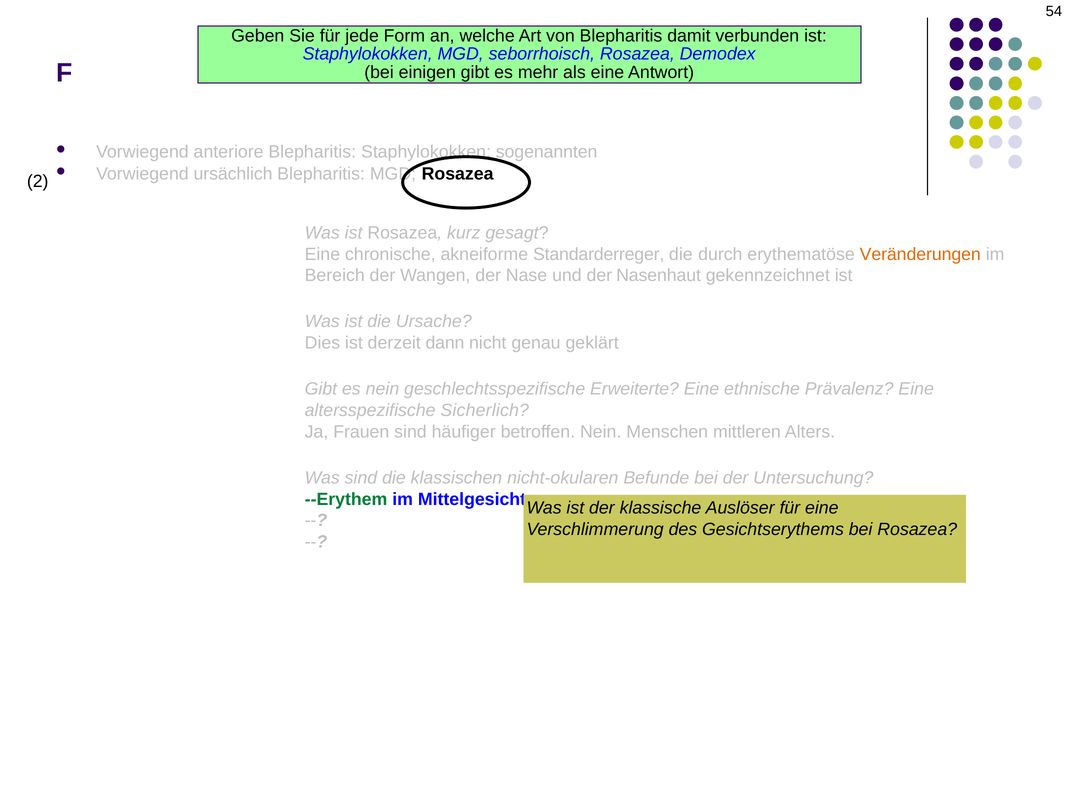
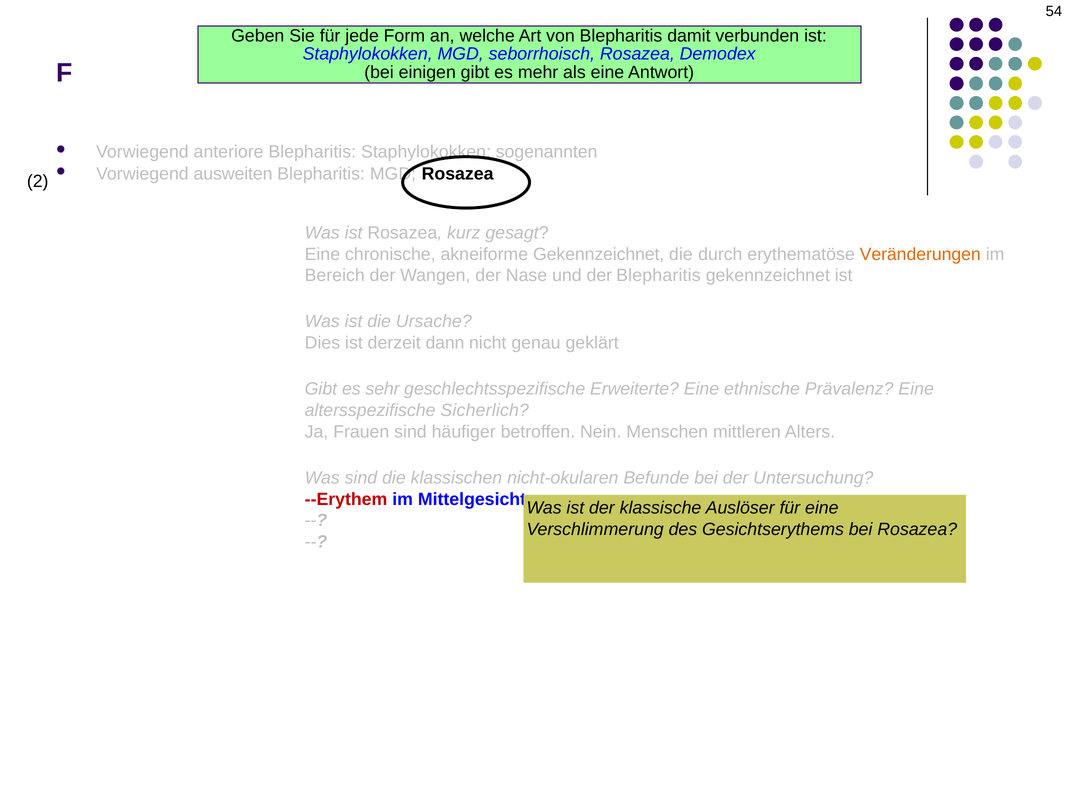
ursächlich: ursächlich -> ausweiten (233, 174)
akneiforme Standarderreger: Standarderreger -> Gekennzeichnet (599, 254)
der Nasenhaut: Nasenhaut -> Blepharitis (658, 275)
es nein: nein -> sehr (383, 389)
--Erythem colour: green -> red (346, 499)
